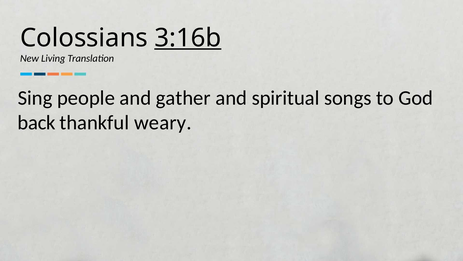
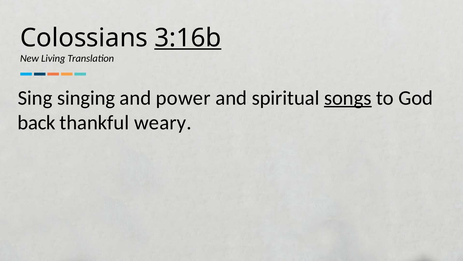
people: people -> singing (86, 98)
gather: gather -> power (183, 98)
songs underline: none -> present (348, 98)
